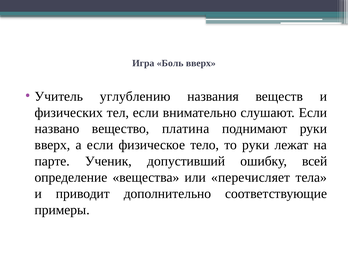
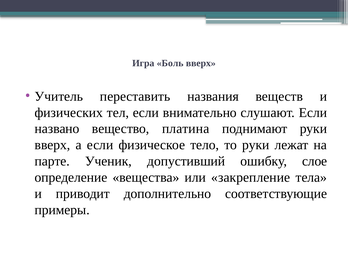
углублению: углублению -> переставить (135, 96)
всей: всей -> слое (315, 161)
перечисляет: перечисляет -> закрепление (251, 177)
